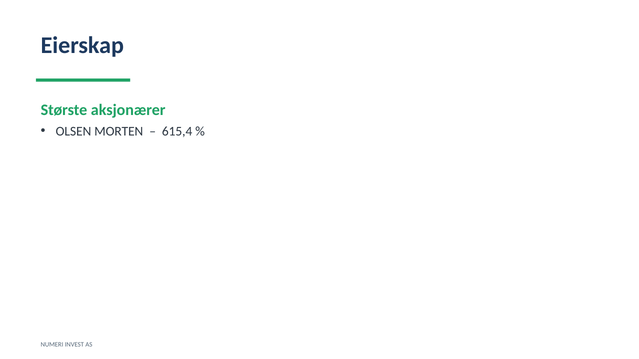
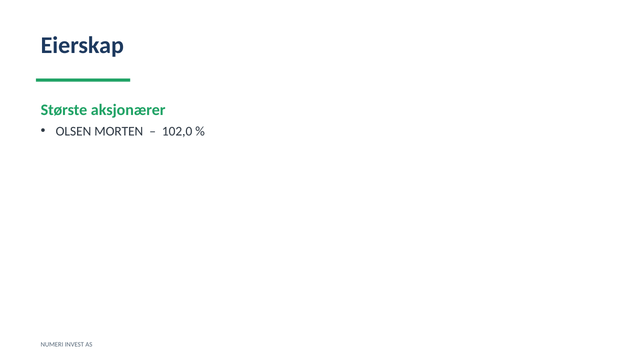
615,4: 615,4 -> 102,0 (177, 131)
